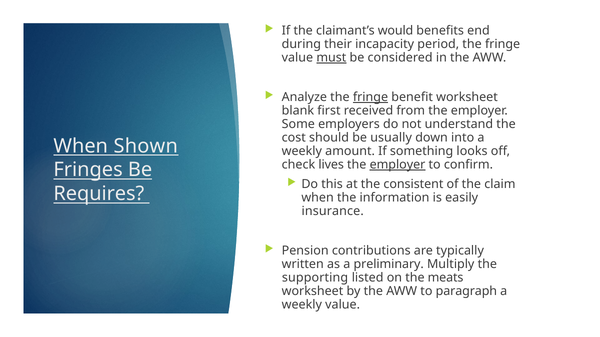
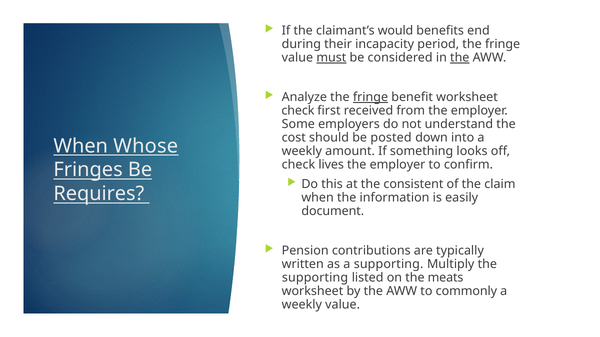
the underline: none -> present (460, 58)
blank: blank -> check (298, 111)
usually: usually -> posted (391, 138)
Shown: Shown -> Whose (146, 146)
employer underline: present -> none (397, 165)
insurance: insurance -> document (333, 212)
a preliminary: preliminary -> supporting (389, 265)
paragraph: paragraph -> commonly (466, 292)
